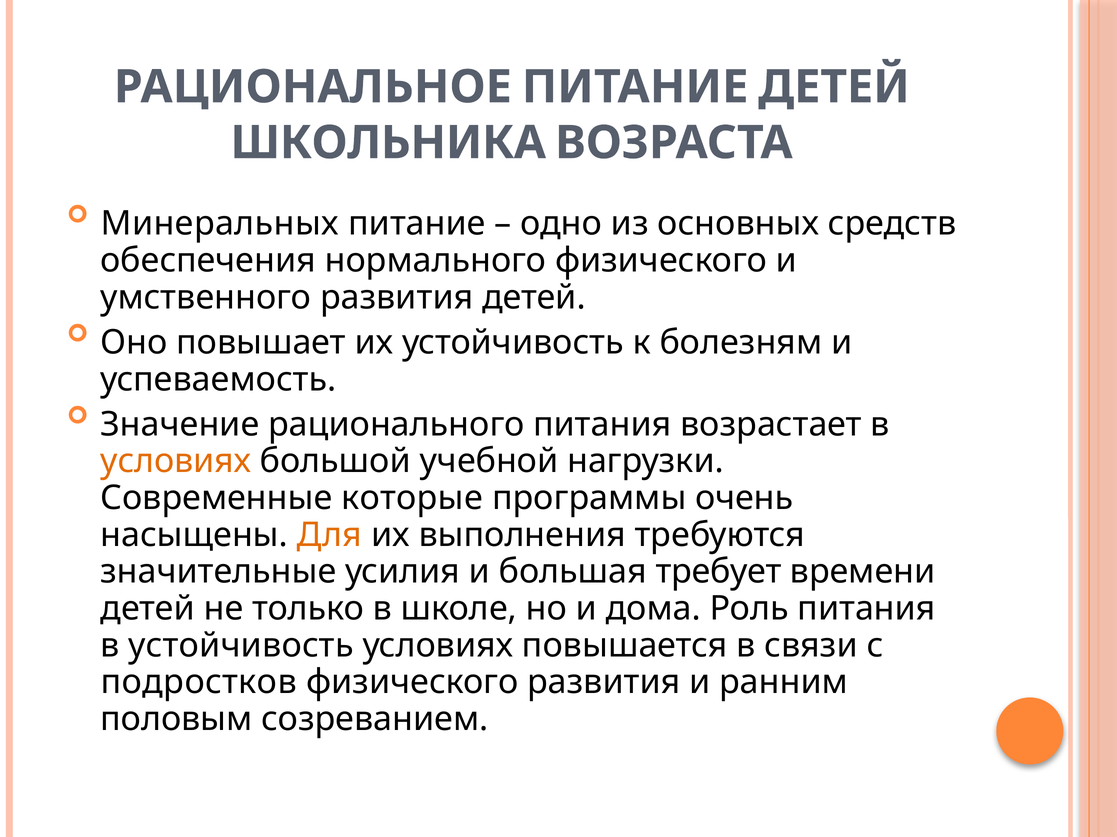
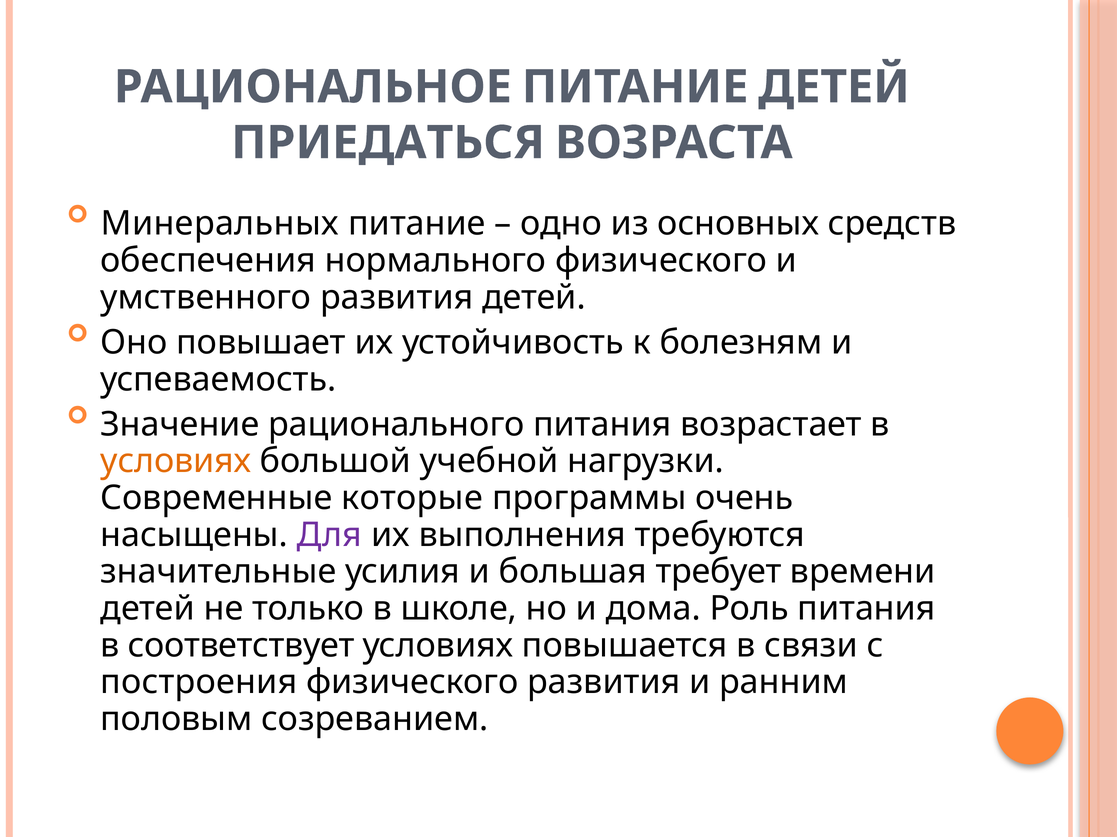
ШКОЛЬНИКА: ШКОЛЬНИКА -> ПРИЕДАТЬСЯ (388, 143)
Для colour: orange -> purple (329, 535)
в устойчивость: устойчивость -> соответствует (241, 646)
подростков: подростков -> построения (199, 683)
